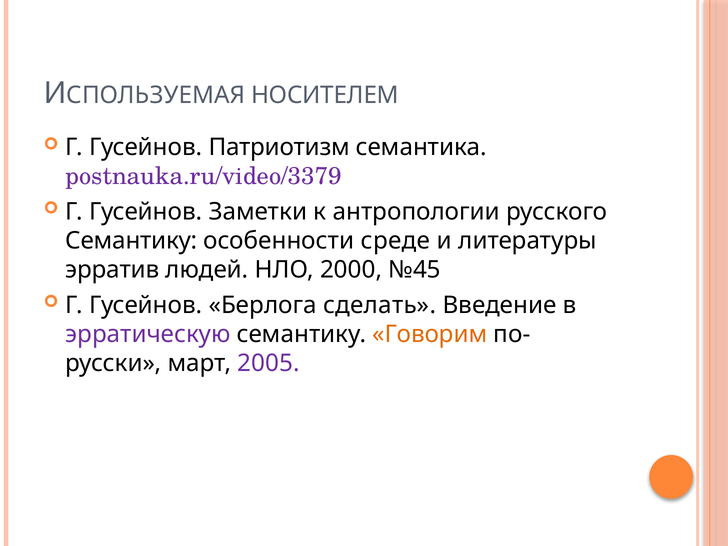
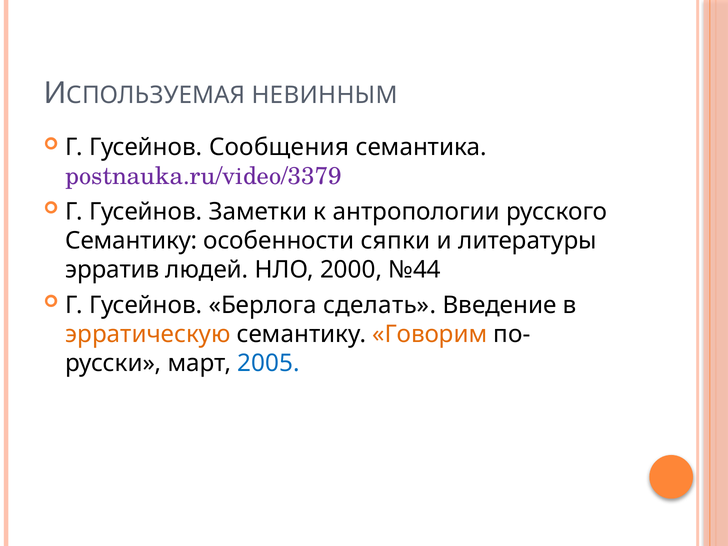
НОСИТЕЛЕМ: НОСИТЕЛЕМ -> НЕВИННЫМ (325, 95)
Патриотизм: Патриотизм -> Сообщения (279, 147)
среде: среде -> сяпки (395, 241)
№45: №45 -> №44 (415, 270)
эрратическую colour: purple -> orange (148, 334)
2005 colour: purple -> blue (269, 363)
